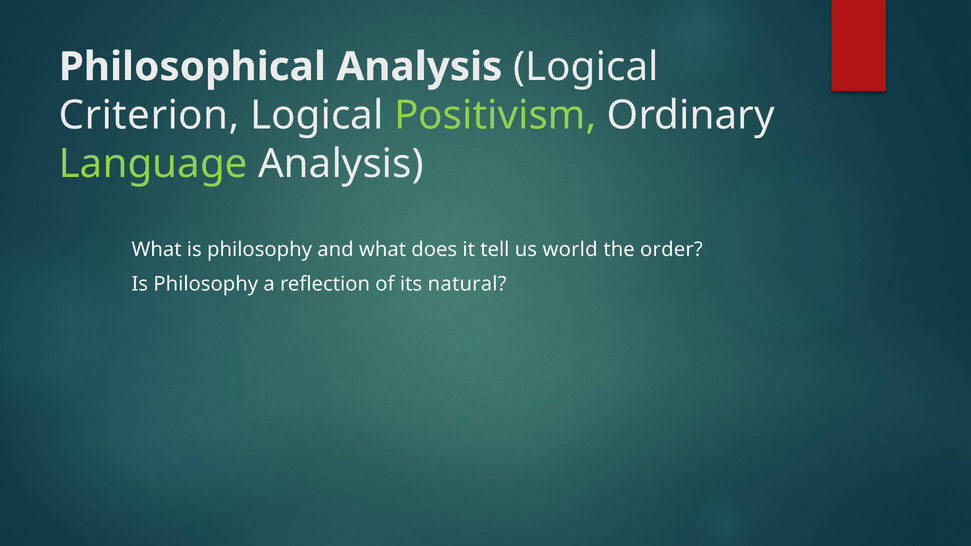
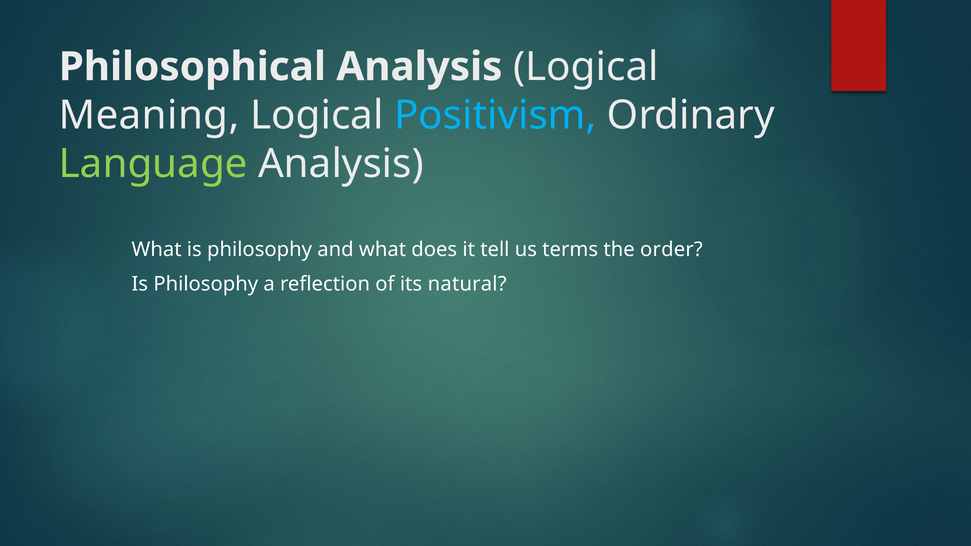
Criterion: Criterion -> Meaning (149, 115)
Positivism colour: light green -> light blue (495, 115)
world: world -> terms (570, 250)
